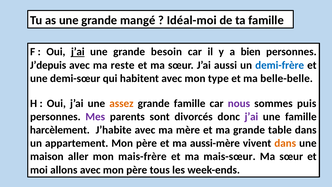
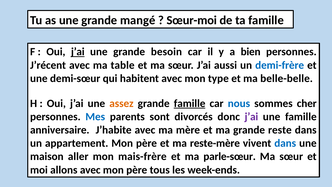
Idéal-moi: Idéal-moi -> Sœur-moi (192, 20)
J’depuis: J’depuis -> J’récent (48, 65)
reste: reste -> table (123, 65)
famille underline: none -> present (190, 103)
nous colour: purple -> blue (239, 103)
puis: puis -> cher (307, 103)
Mes colour: purple -> blue (95, 117)
harcèlement: harcèlement -> anniversaire (60, 130)
table: table -> reste (280, 130)
aussi-mère: aussi-mère -> reste-mère (215, 143)
dans colour: orange -> blue (285, 143)
mais-sœur: mais-sœur -> parle-sœur (230, 156)
